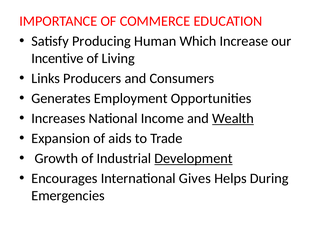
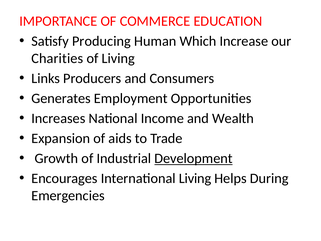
Incentive: Incentive -> Charities (57, 58)
Wealth underline: present -> none (233, 118)
International Gives: Gives -> Living (195, 178)
